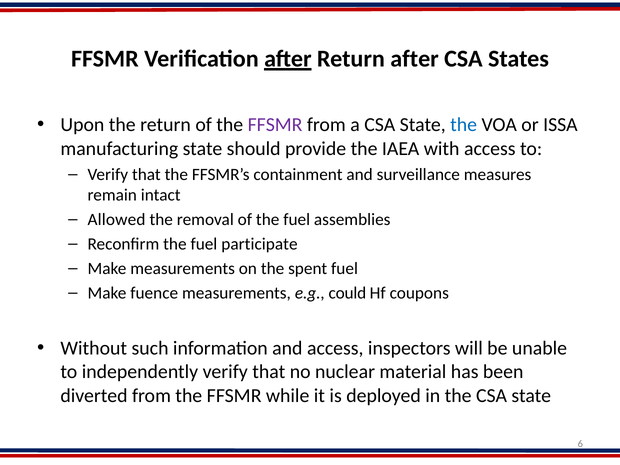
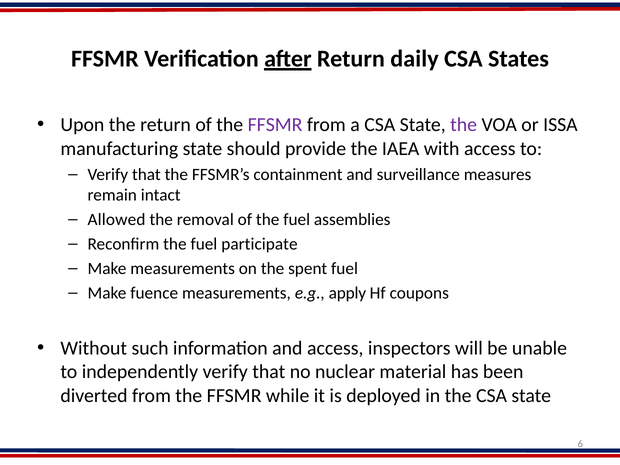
Return after: after -> daily (415, 59)
the colour: blue -> purple (464, 125)
could: could -> apply (347, 293)
